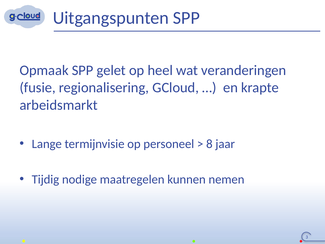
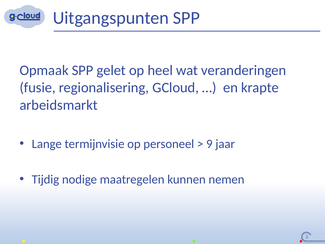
8: 8 -> 9 (209, 144)
